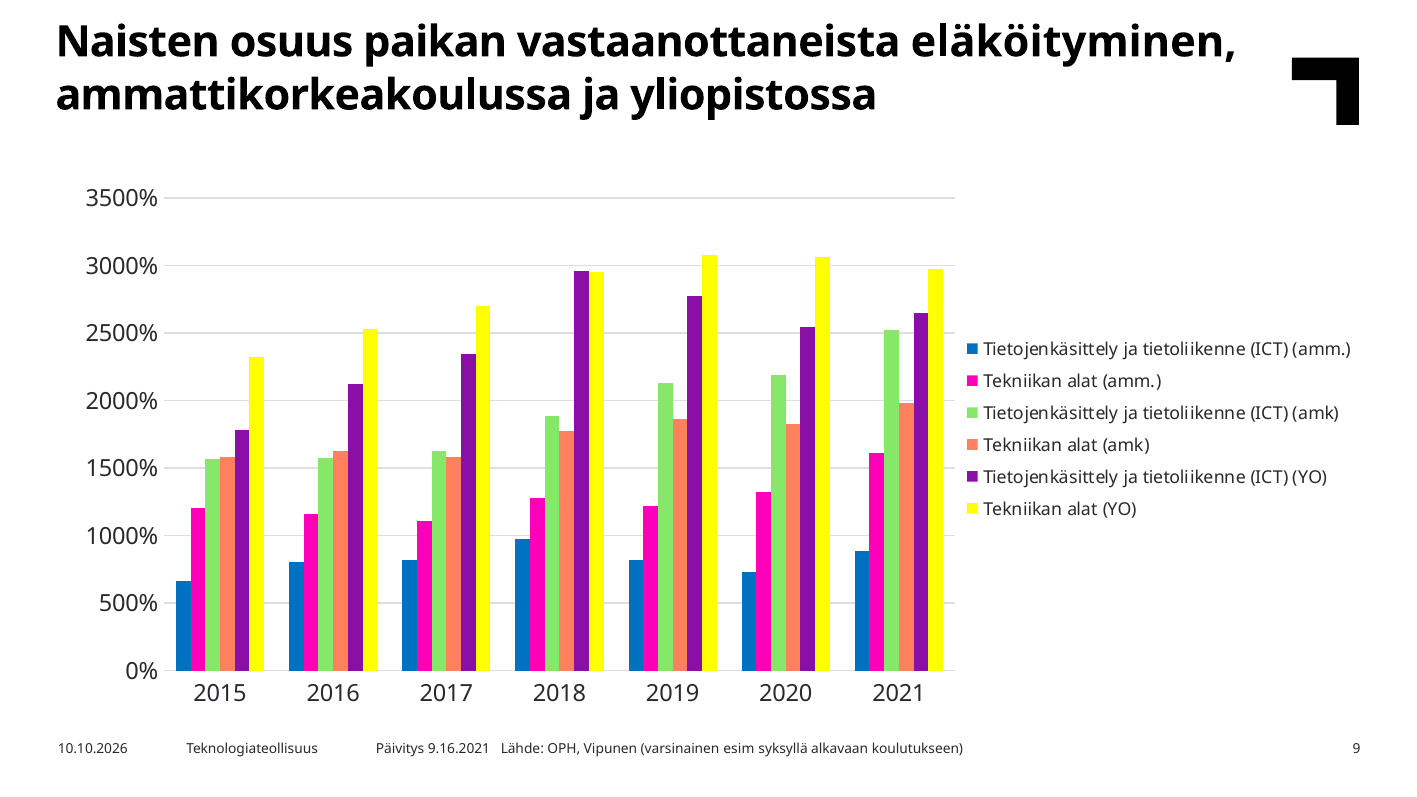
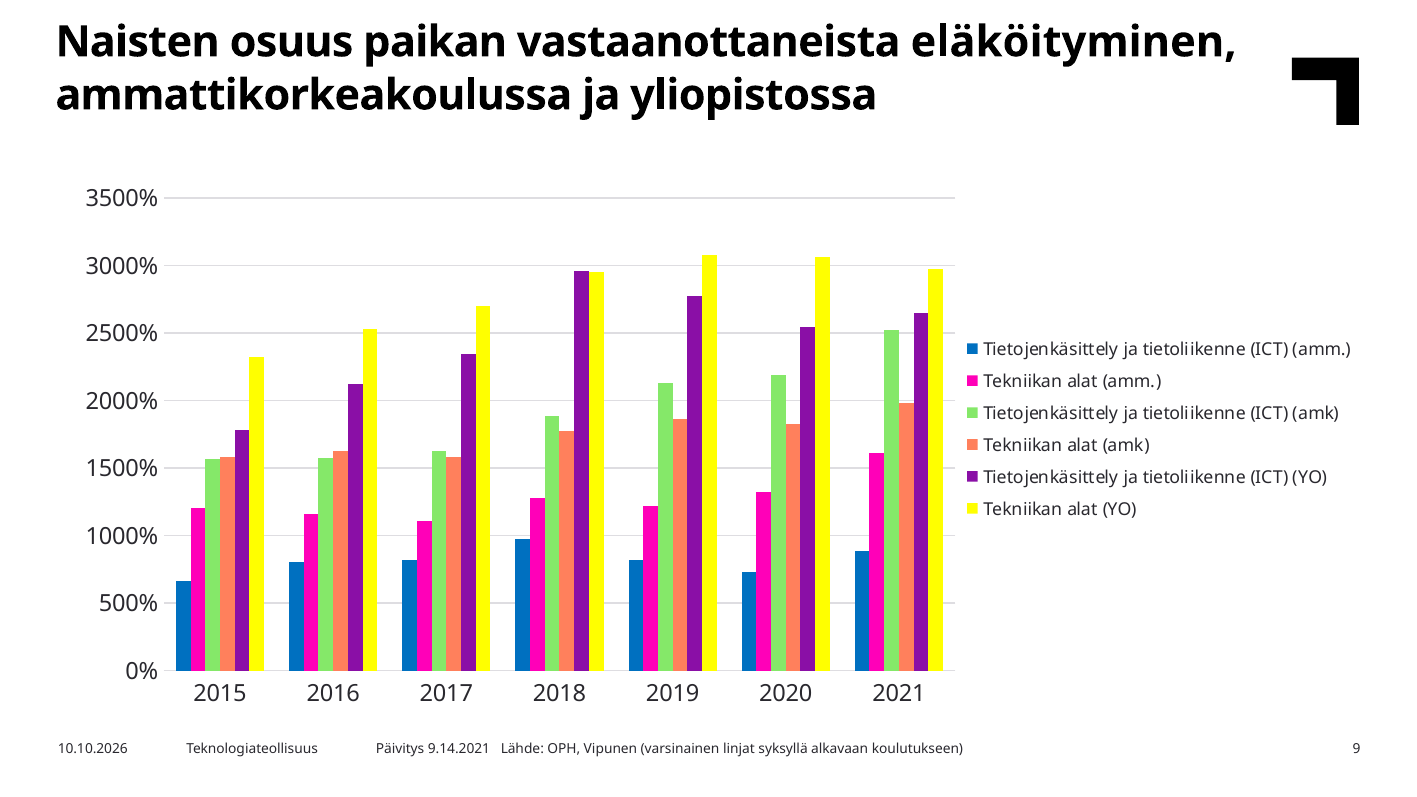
9.16.2021: 9.16.2021 -> 9.14.2021 (459, 749)
esim: esim -> linjat (739, 749)
